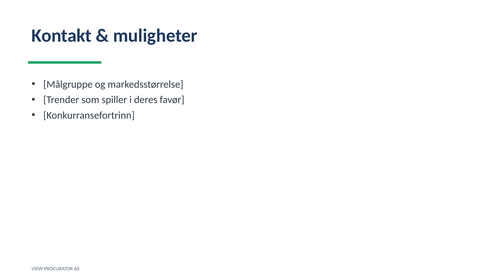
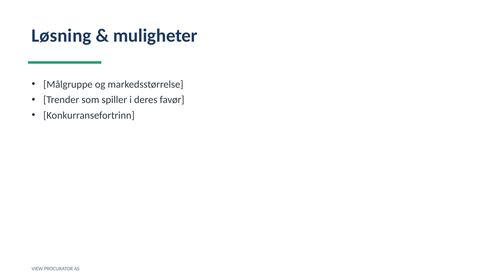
Kontakt: Kontakt -> Løsning (61, 35)
